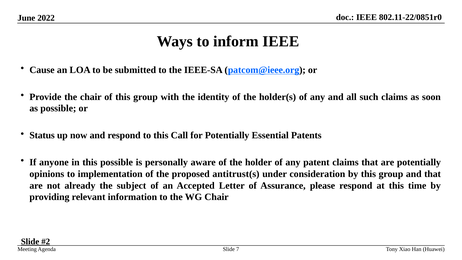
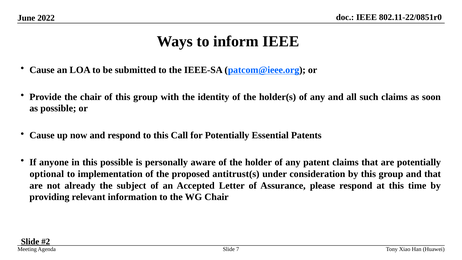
Status: Status -> Cause (42, 135)
opinions: opinions -> optional (47, 174)
